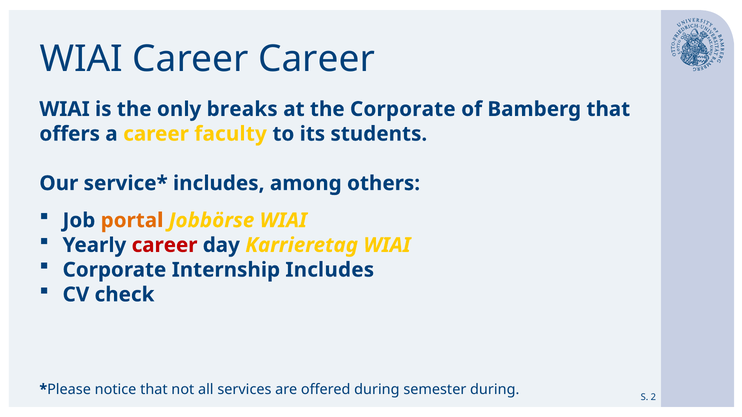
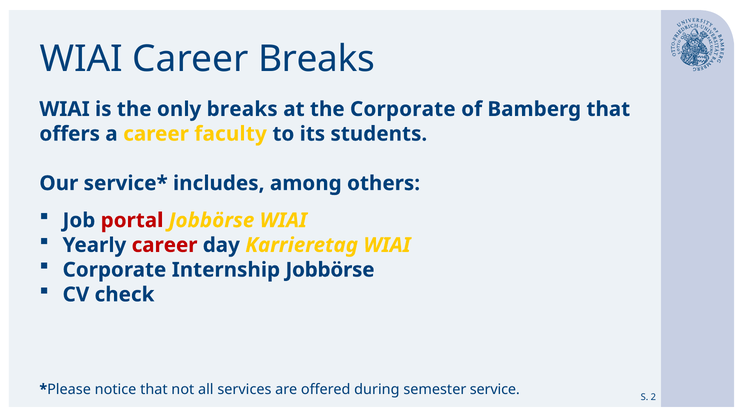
Career Career: Career -> Breaks (317, 59)
portal colour: orange -> red (132, 221)
Internship Includes: Includes -> Jobbörse (330, 270)
semester during: during -> service (495, 390)
